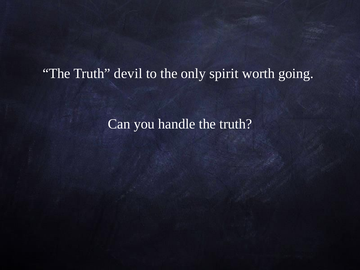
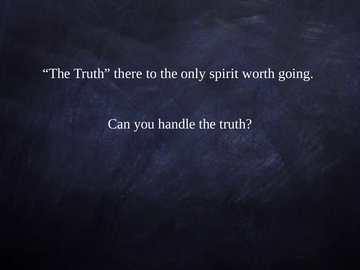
devil: devil -> there (128, 74)
